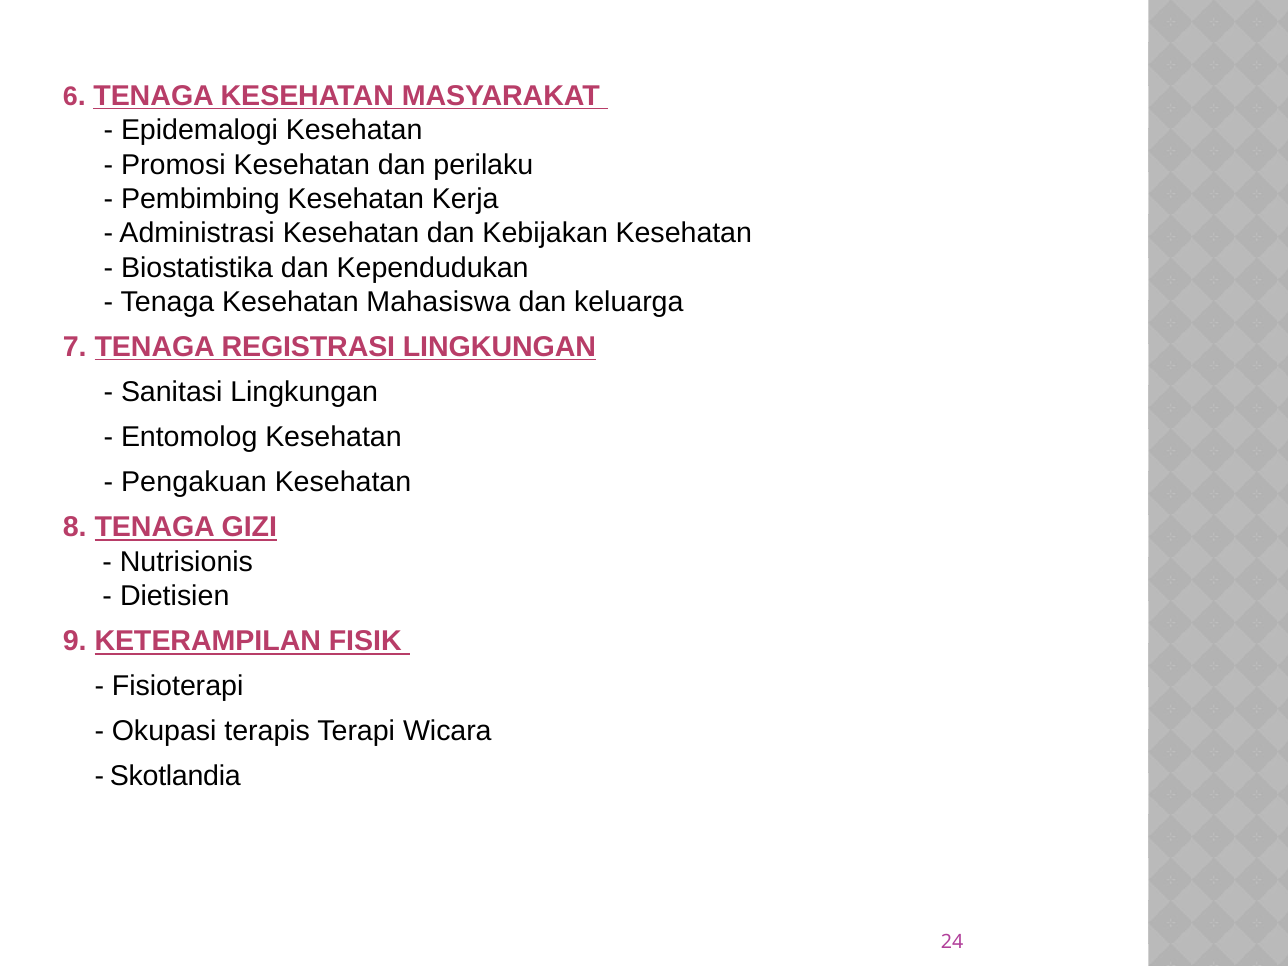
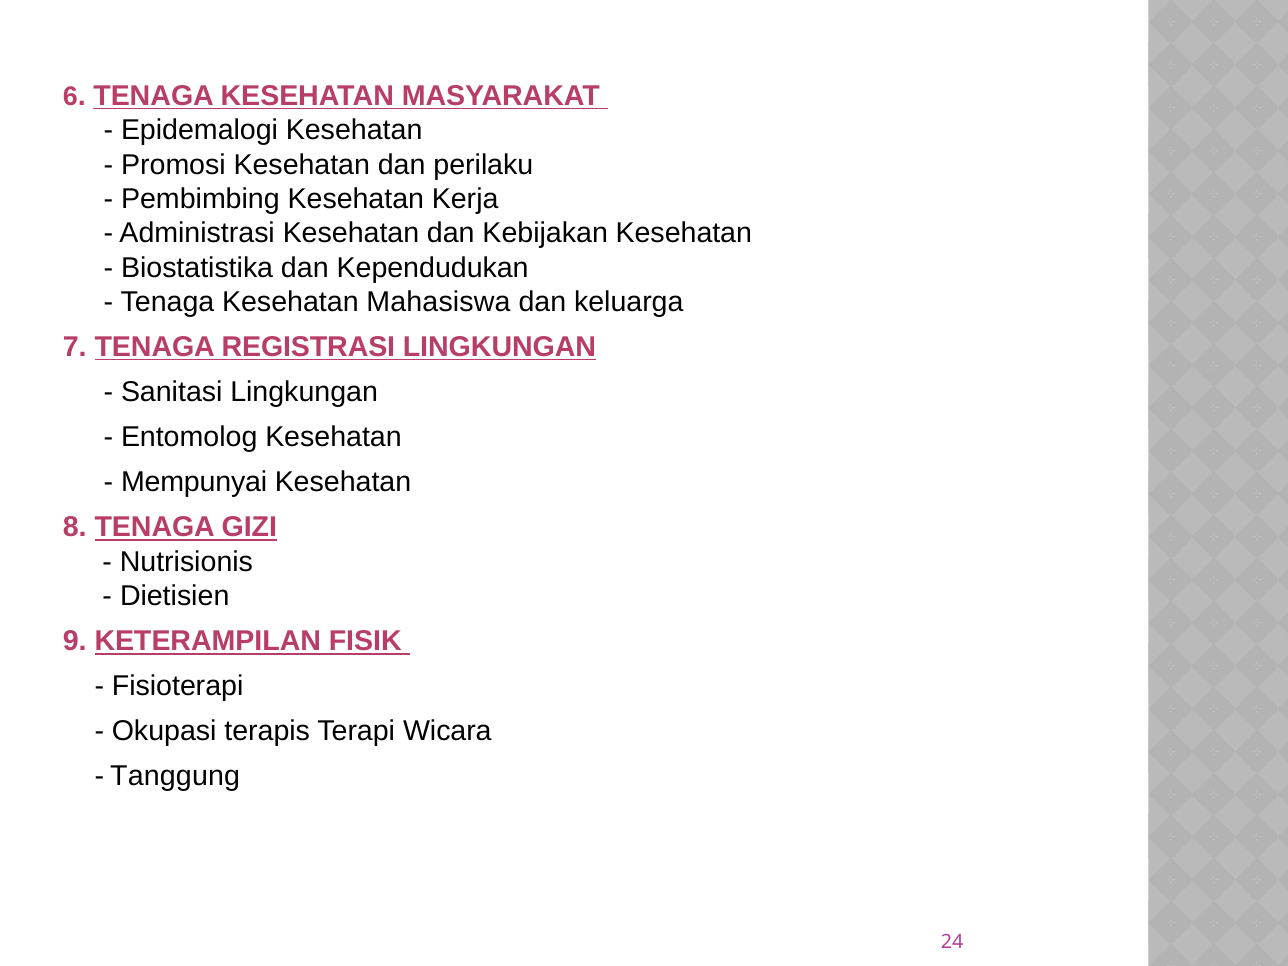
Pengakuan: Pengakuan -> Mempunyai (194, 482)
Skotlandia: Skotlandia -> Tanggung (175, 776)
